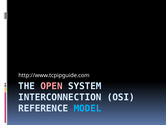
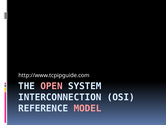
MODEL colour: light blue -> pink (88, 108)
